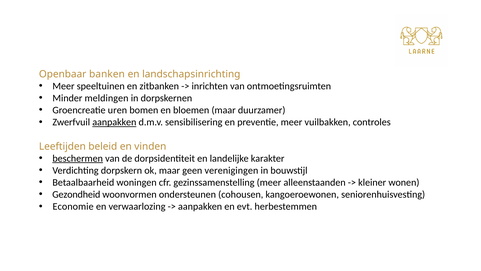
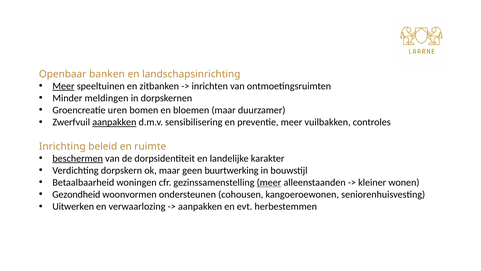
Meer underline: none -> present (63, 86)
Leeftijden: Leeftijden -> Inrichting (62, 146)
vinden: vinden -> ruimte (150, 146)
verenigingen: verenigingen -> buurtwerking (231, 170)
meer underline: none -> present (269, 182)
Economie: Economie -> Uitwerken (73, 206)
